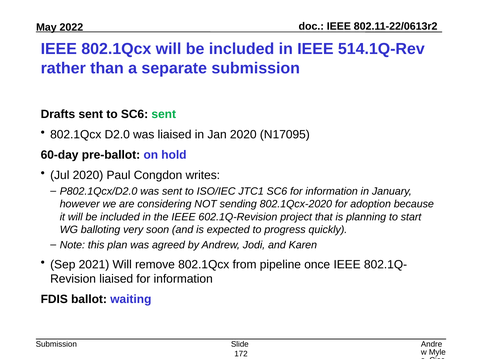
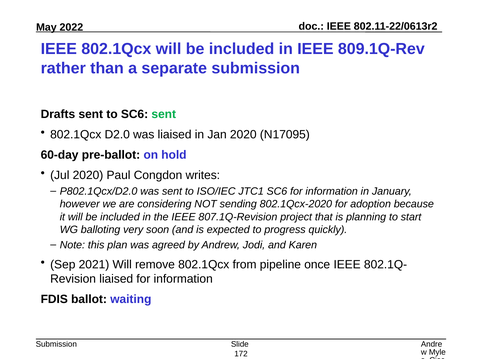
514.1Q-Rev: 514.1Q-Rev -> 809.1Q-Rev (381, 49)
602.1Q-Revision: 602.1Q-Revision -> 807.1Q-Revision (238, 217)
